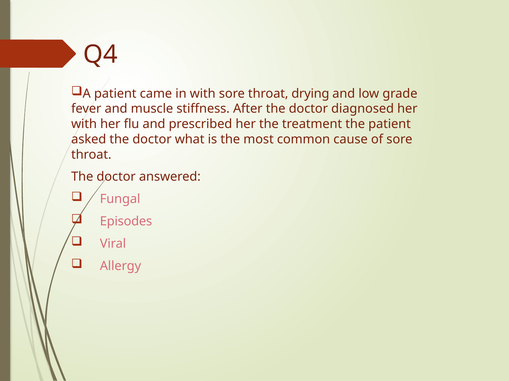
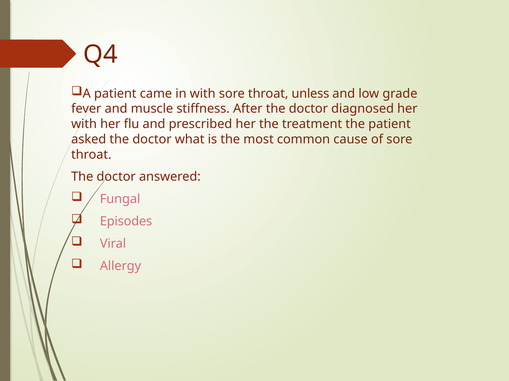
drying: drying -> unless (310, 94)
